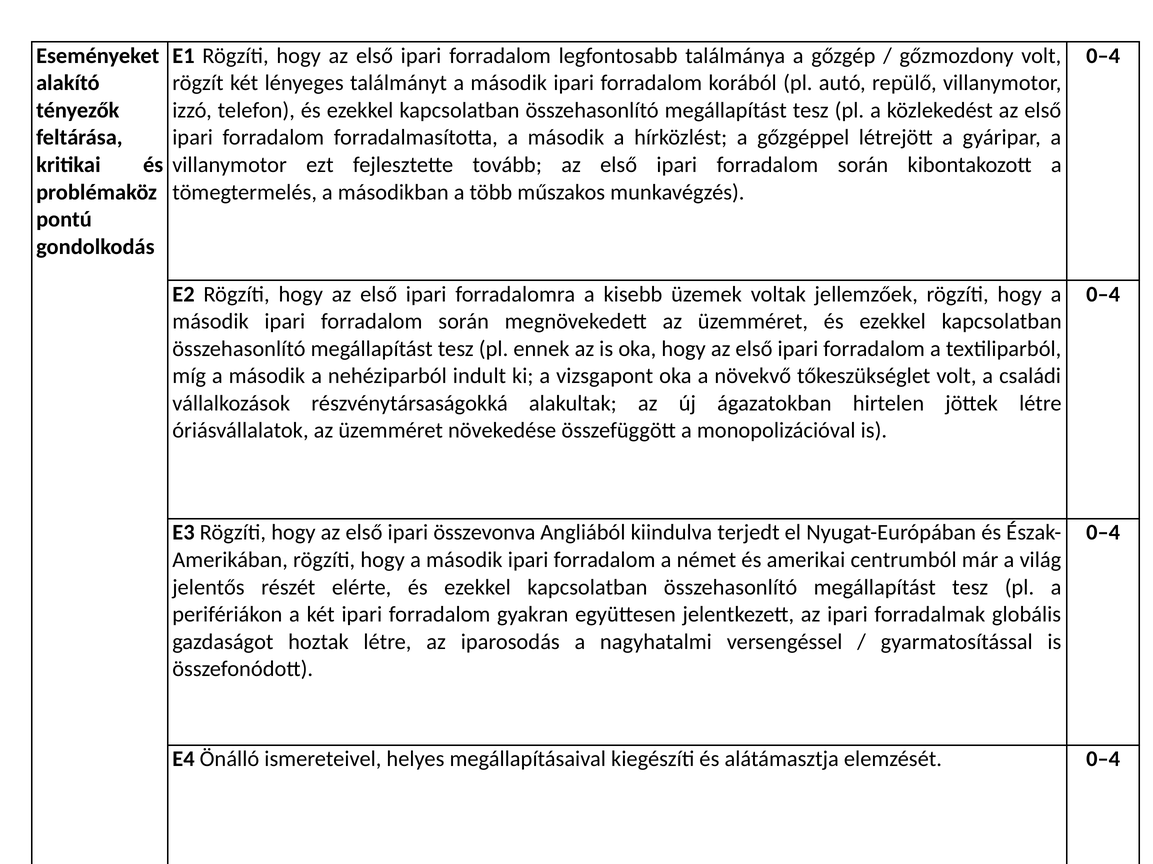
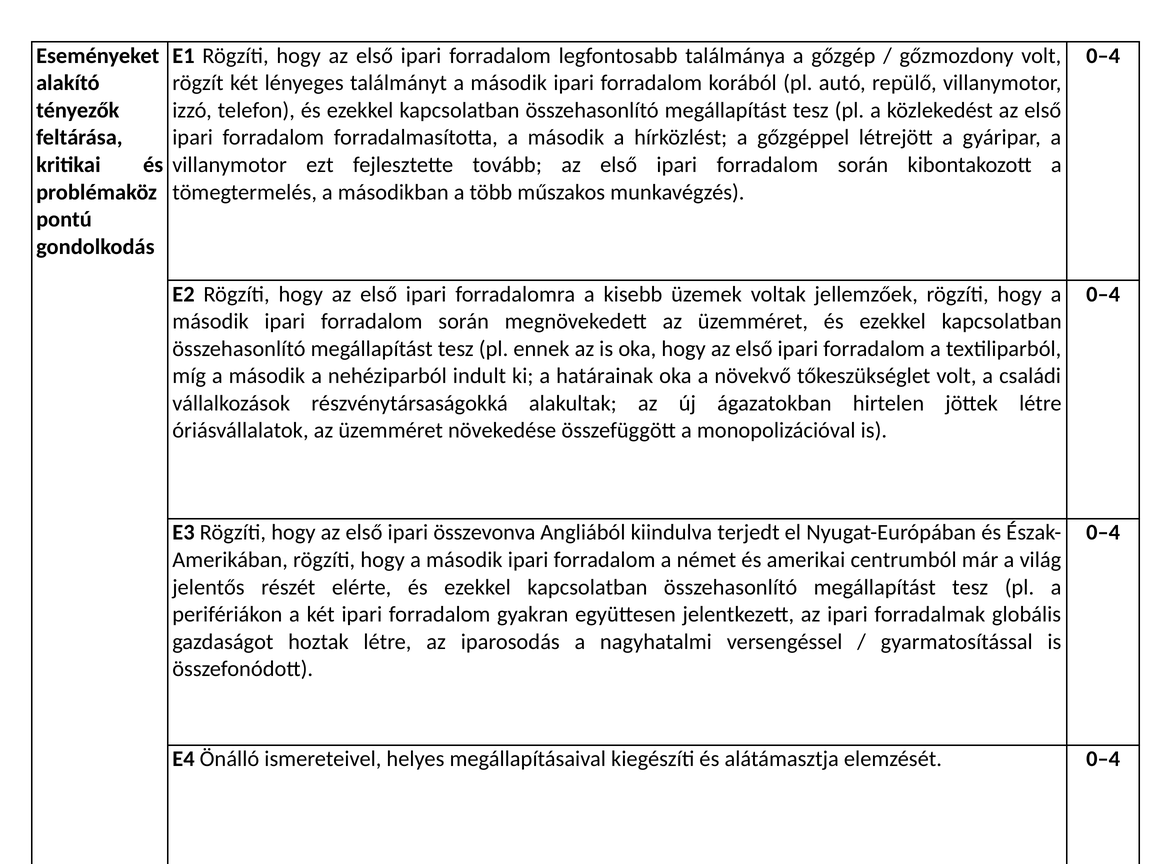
vizsgapont: vizsgapont -> határainak (605, 376)
